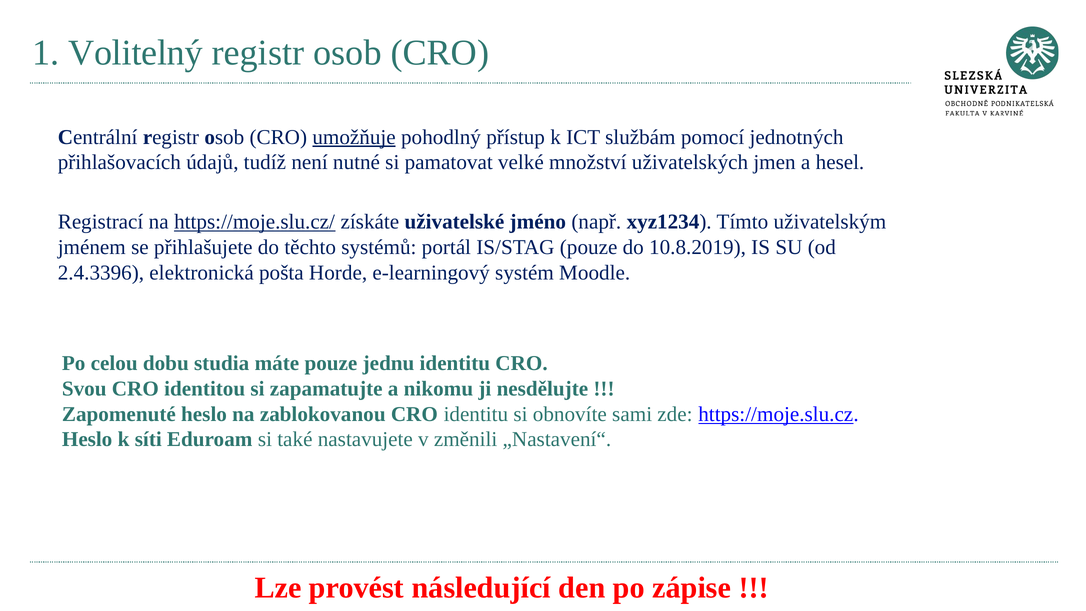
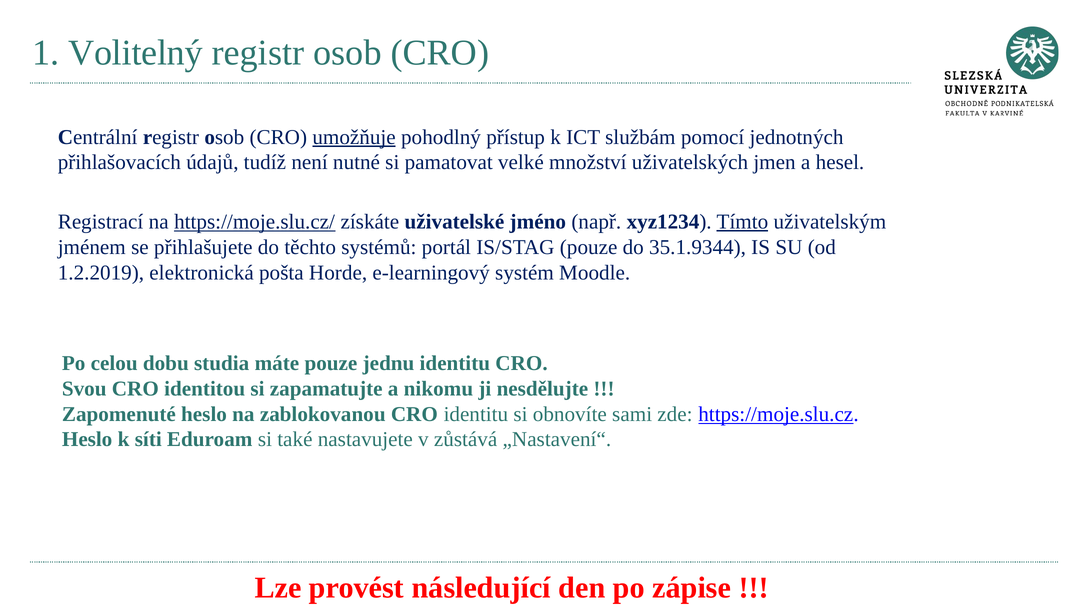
Tímto underline: none -> present (742, 222)
10.8.2019: 10.8.2019 -> 35.1.9344 (698, 247)
2.4.3396: 2.4.3396 -> 1.2.2019 (101, 273)
změnili: změnili -> zůstává (466, 439)
